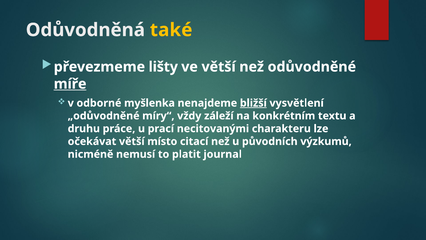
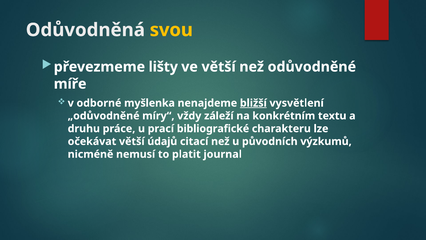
také: také -> svou (171, 30)
míře underline: present -> none (70, 84)
necitovanými: necitovanými -> bibliografické (213, 128)
místo: místo -> údajů (162, 141)
